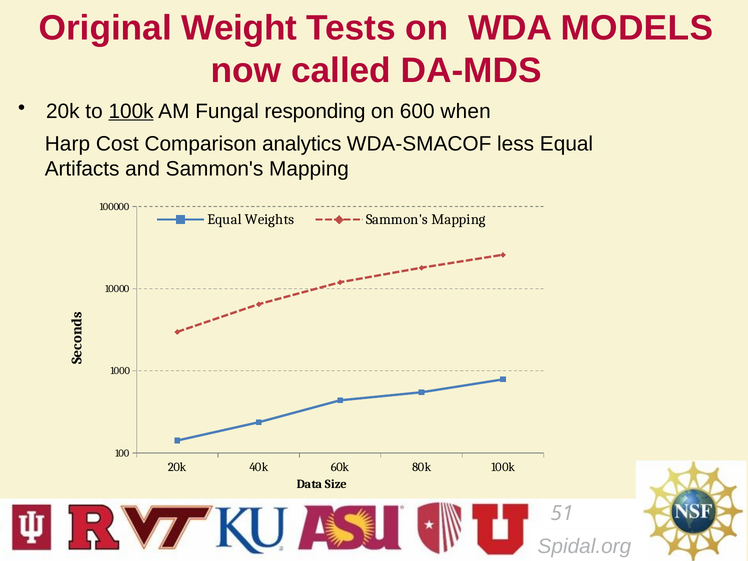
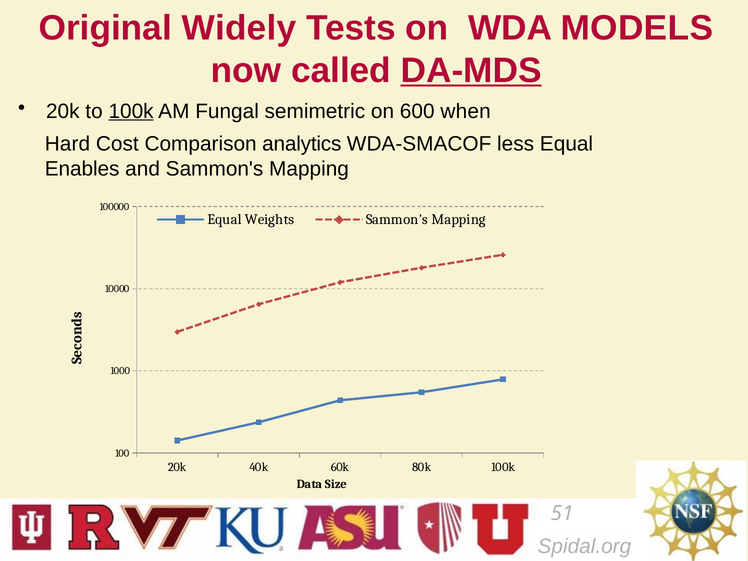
Weight: Weight -> Widely (239, 28)
DA-MDS underline: none -> present (471, 70)
responding: responding -> semimetric (315, 111)
Harp: Harp -> Hard (67, 144)
Artifacts: Artifacts -> Enables (82, 169)
